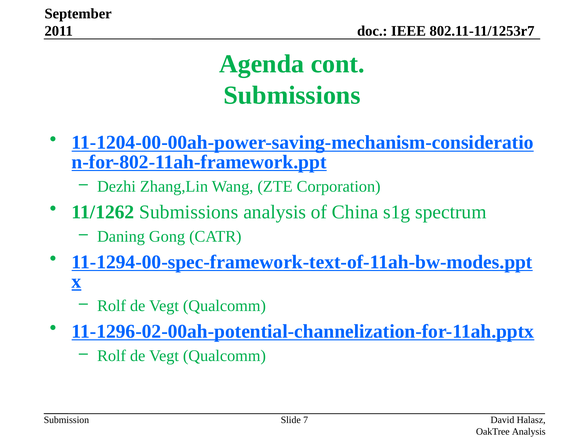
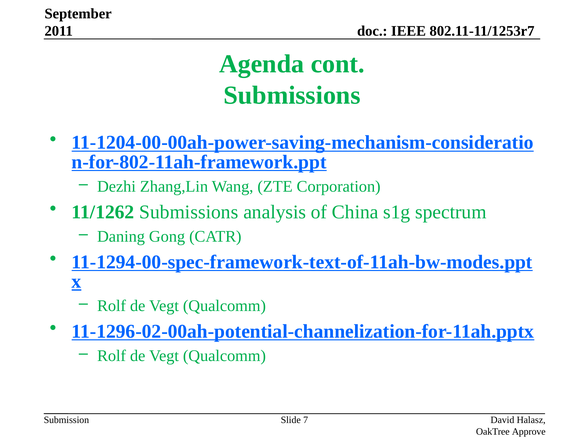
OakTree Analysis: Analysis -> Approve (529, 432)
